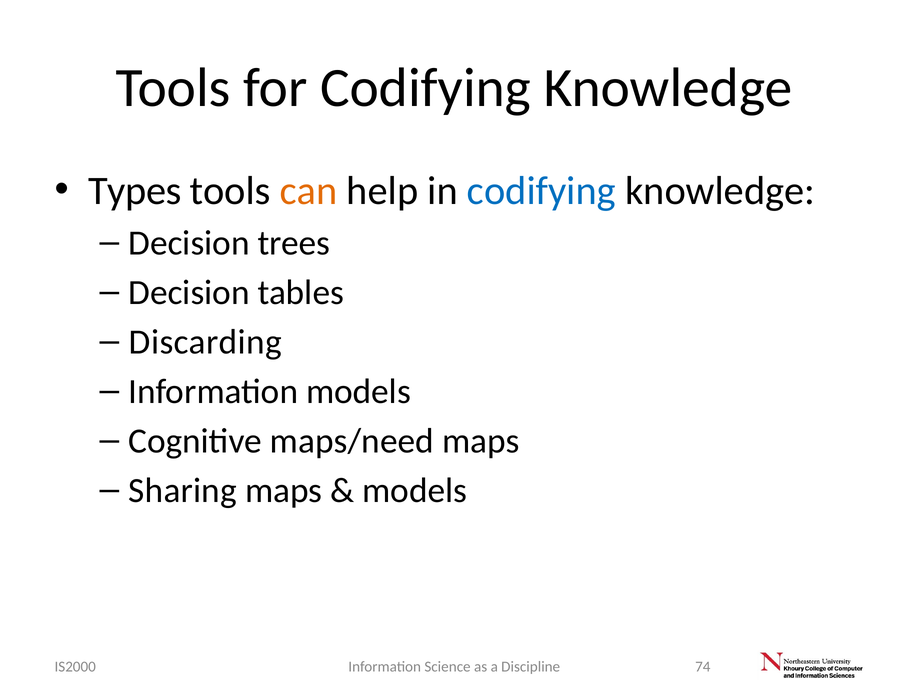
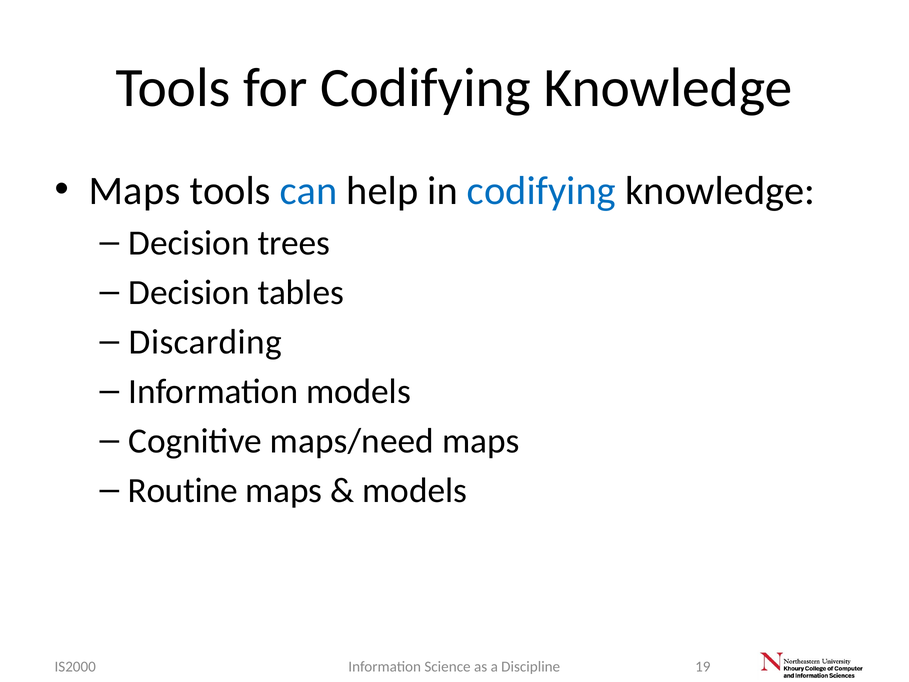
Types: Types -> Maps (135, 191)
can colour: orange -> blue (309, 191)
Sharing: Sharing -> Routine (183, 491)
74: 74 -> 19 (703, 666)
